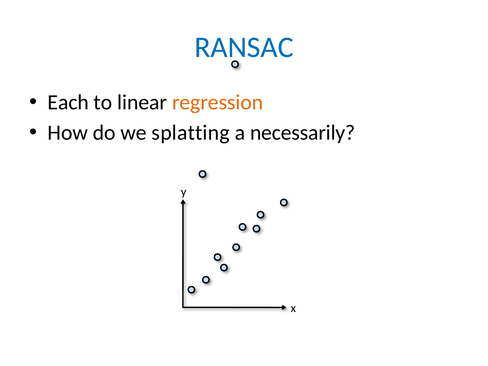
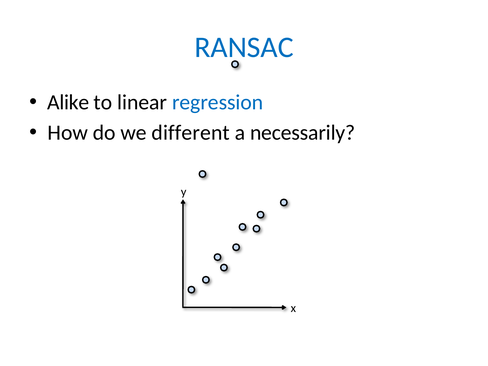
Each: Each -> Alike (68, 102)
regression colour: orange -> blue (218, 102)
splatting: splatting -> different (191, 133)
